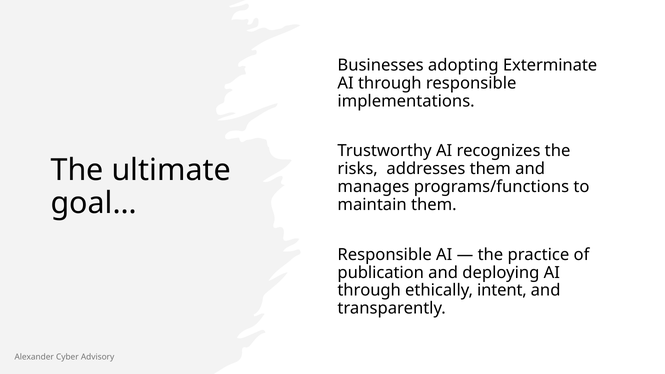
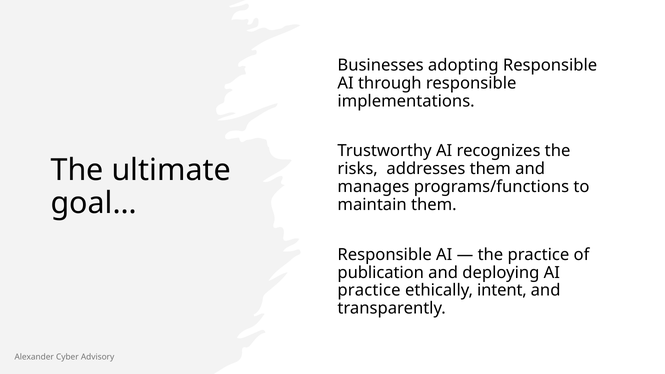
adopting Exterminate: Exterminate -> Responsible (550, 65)
through: through -> practice (369, 291)
